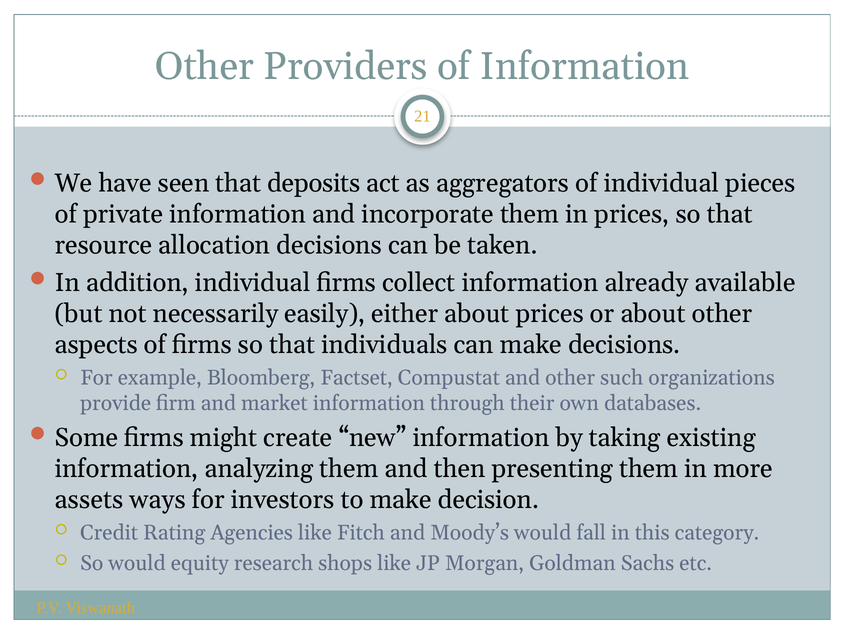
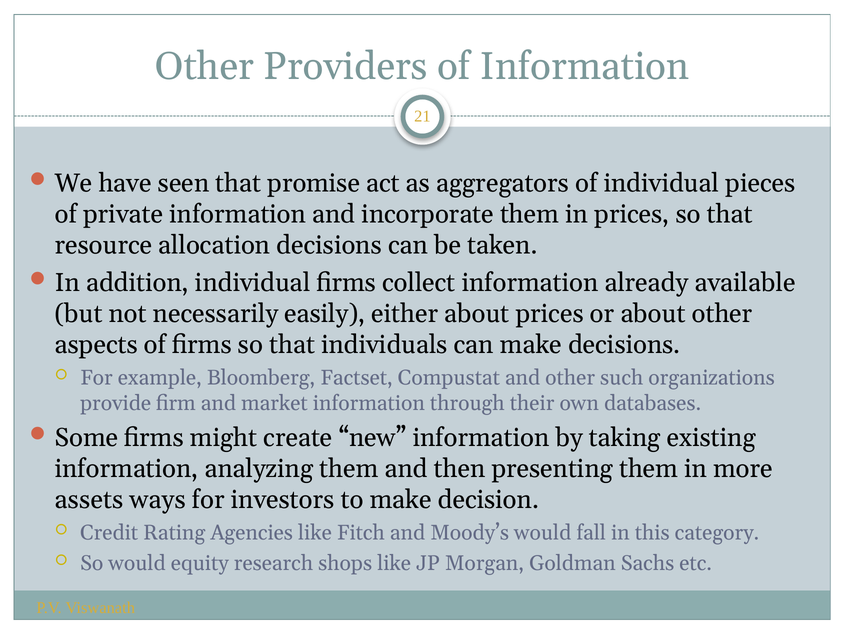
deposits: deposits -> promise (314, 183)
